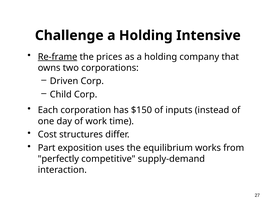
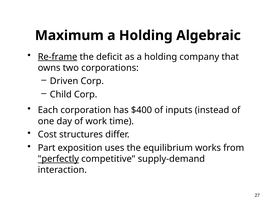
Challenge: Challenge -> Maximum (69, 35)
Intensive: Intensive -> Algebraic (208, 35)
prices: prices -> deficit (109, 57)
$150: $150 -> $400 (141, 110)
perfectly underline: none -> present (58, 158)
